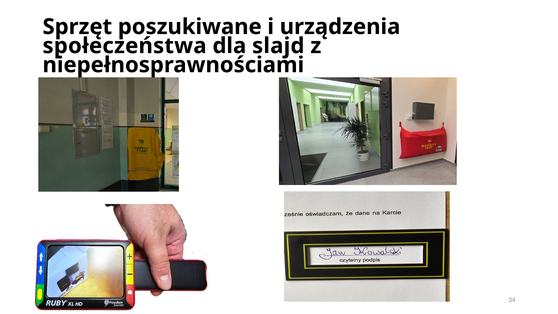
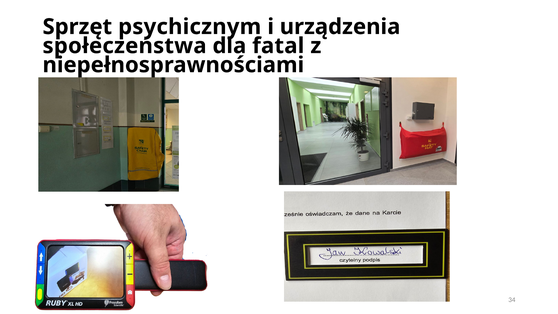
poszukiwane: poszukiwane -> psychicznym (190, 27)
slajd: slajd -> fatal (278, 46)
